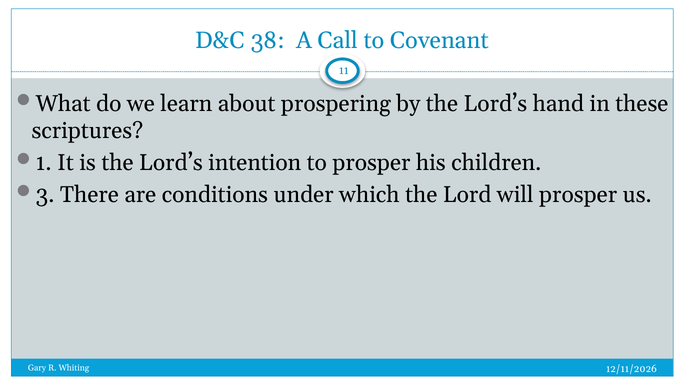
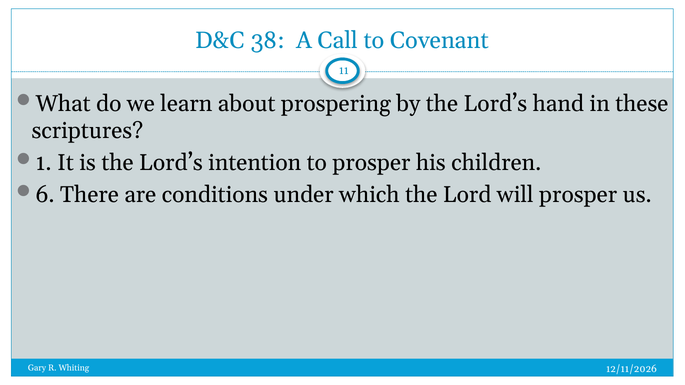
3: 3 -> 6 (45, 195)
